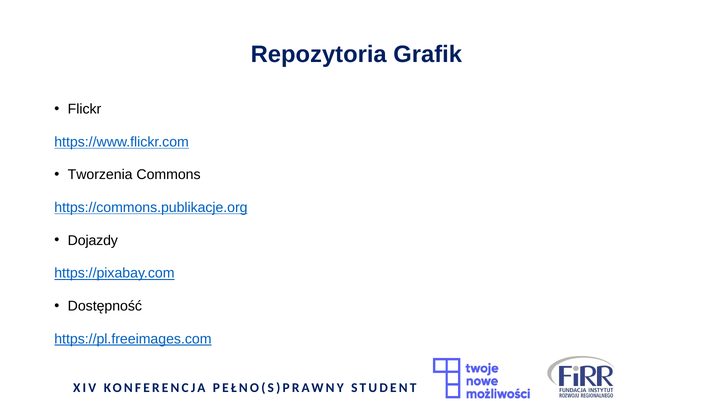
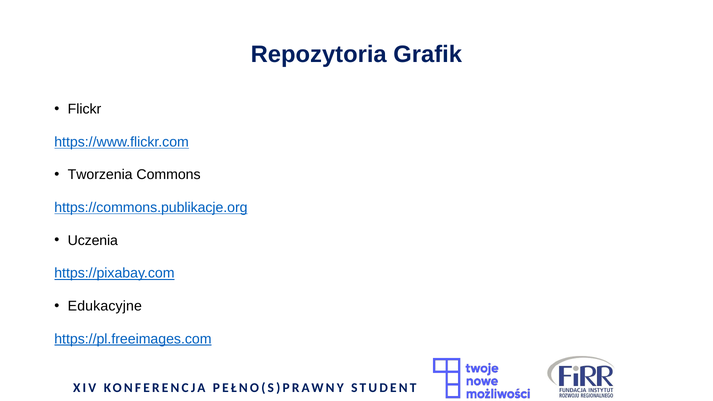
Dojazdy: Dojazdy -> Uczenia (93, 240)
Dostępność: Dostępność -> Edukacyjne (105, 306)
